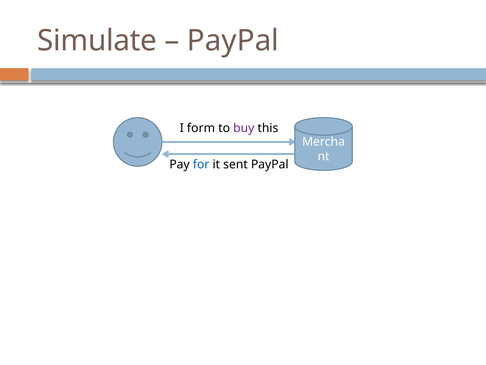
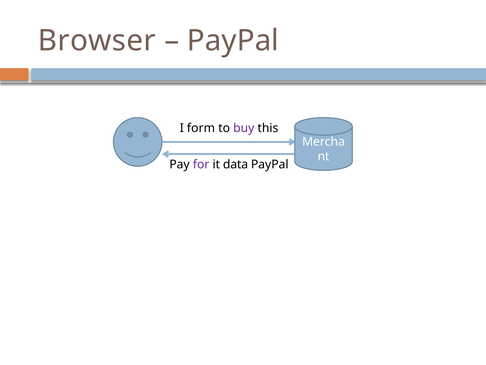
Simulate: Simulate -> Browser (97, 41)
for colour: blue -> purple (201, 164)
sent: sent -> data (236, 164)
